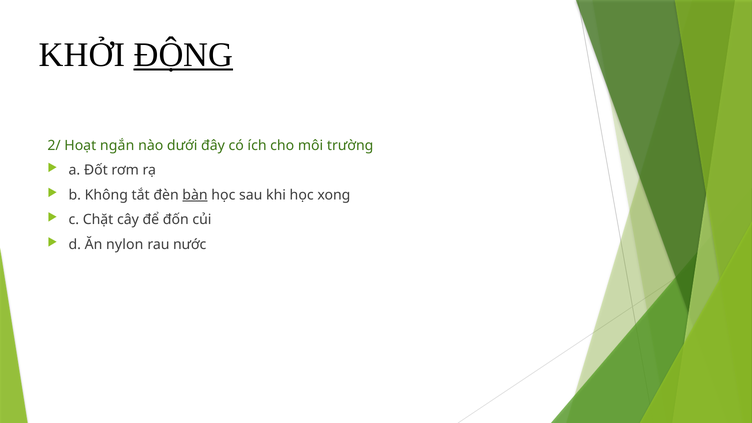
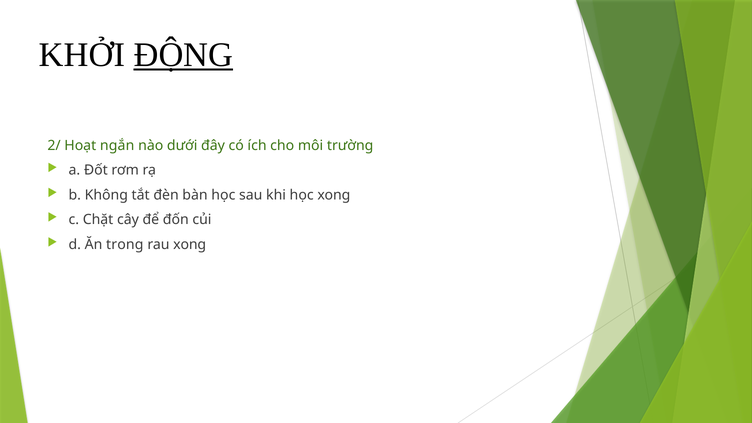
bàn underline: present -> none (195, 195)
nylon: nylon -> trong (125, 245)
rau nước: nước -> xong (190, 245)
